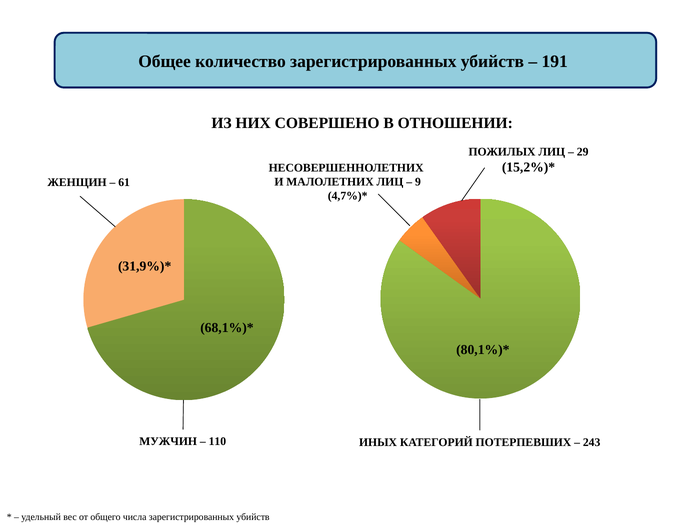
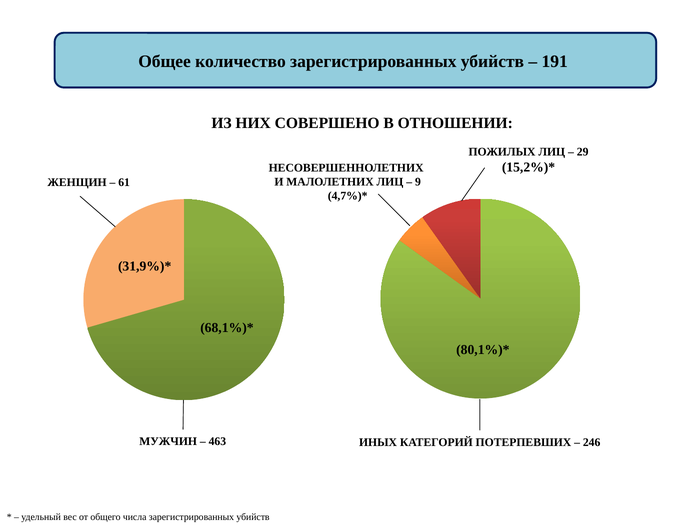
110: 110 -> 463 (217, 441)
243: 243 -> 246 (592, 442)
